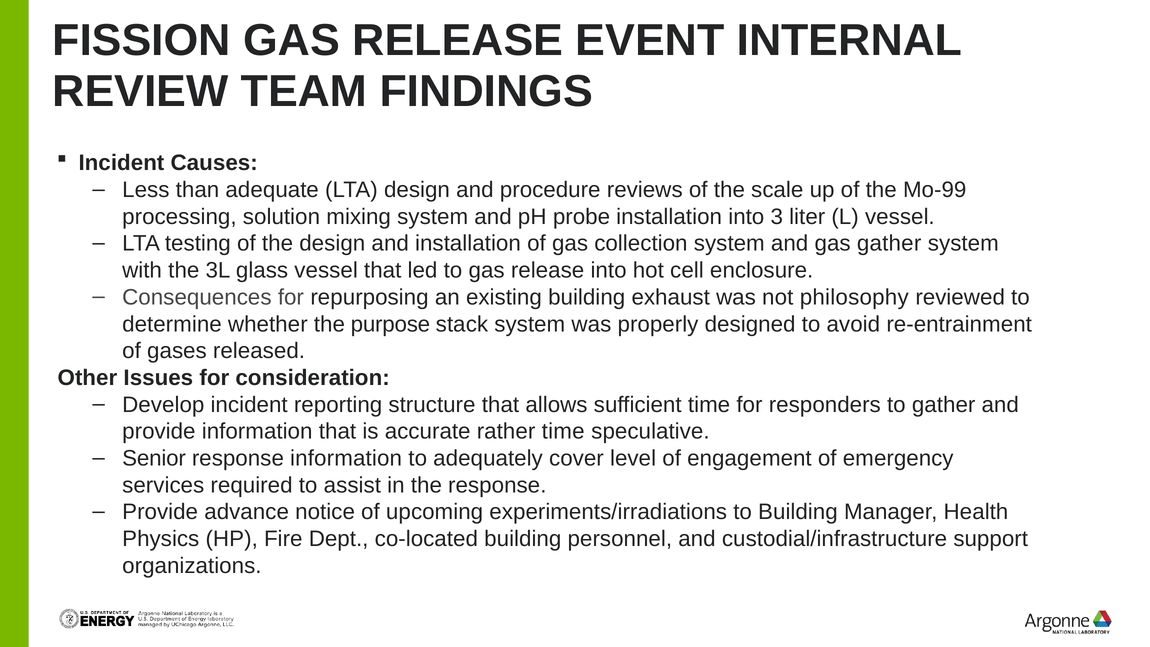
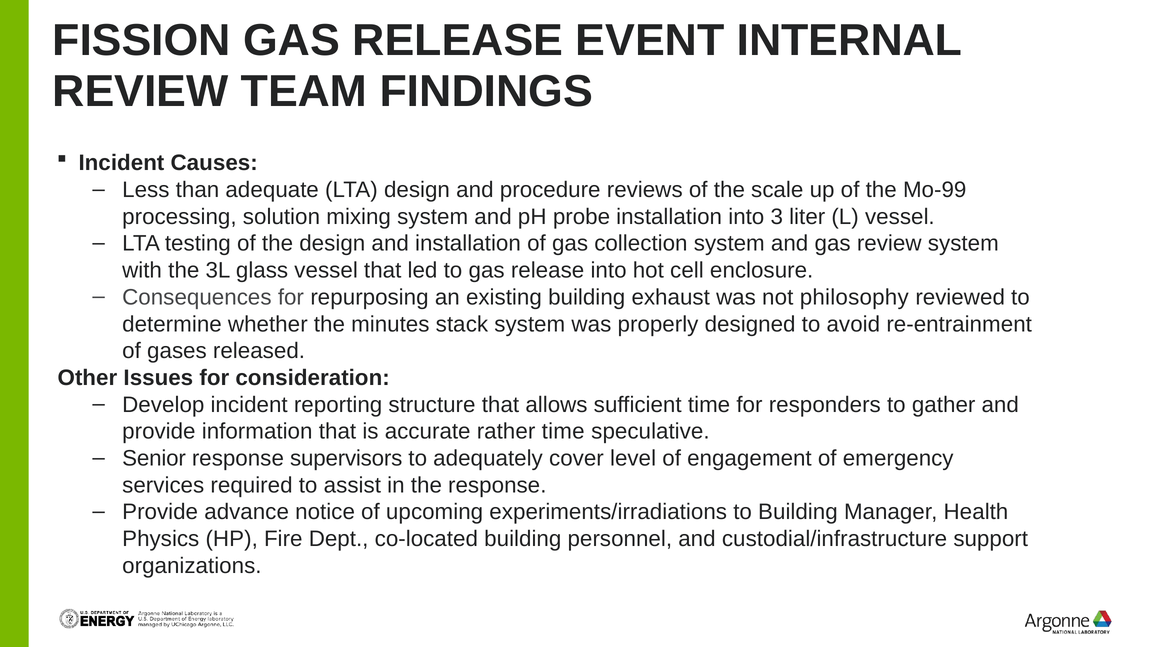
gas gather: gather -> review (889, 244)
purpose: purpose -> minutes (390, 324)
response information: information -> supervisors (346, 458)
